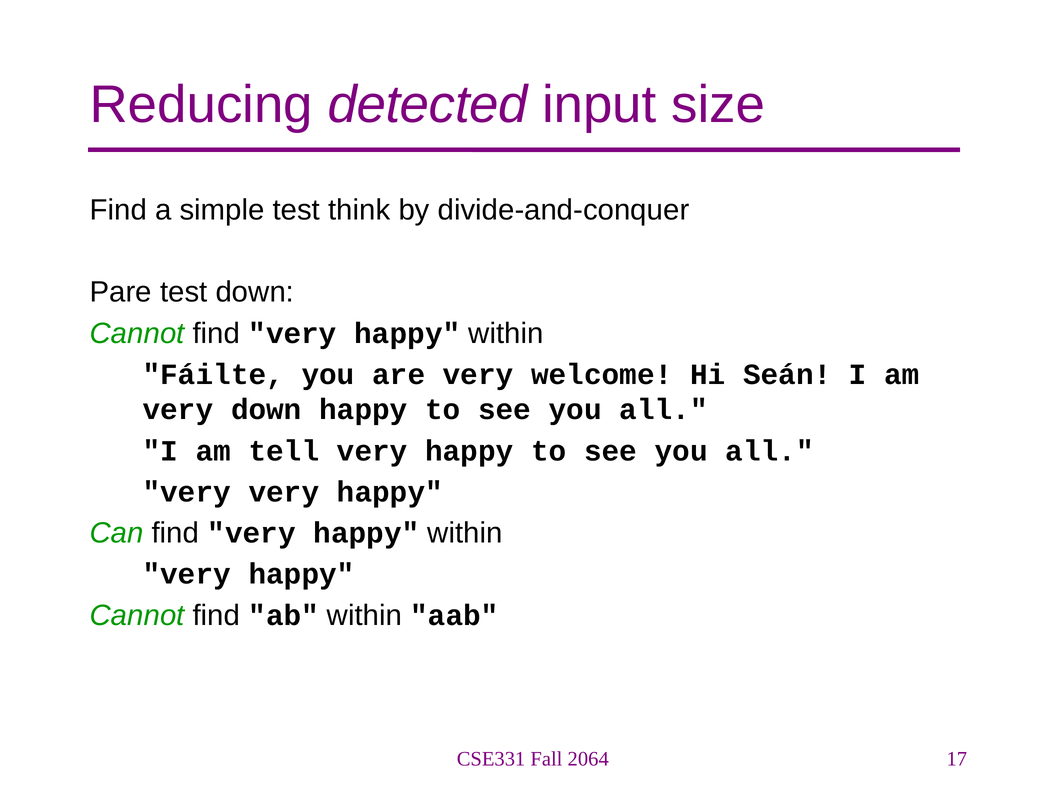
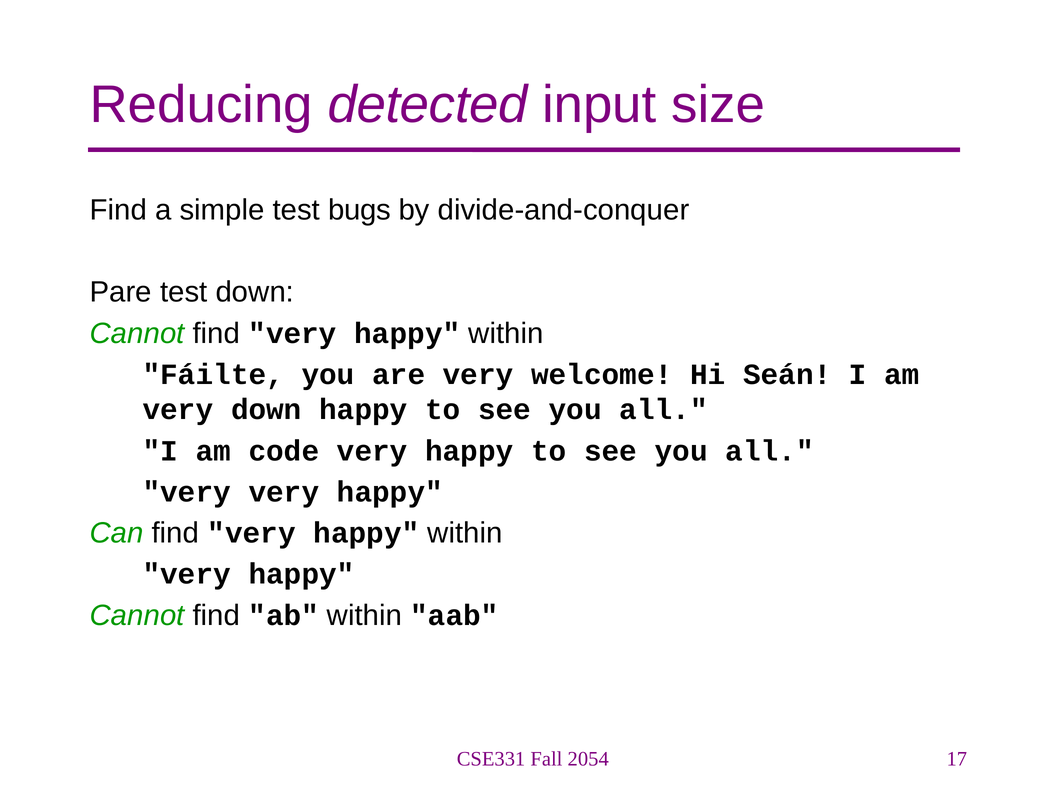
think: think -> bugs (359, 210)
tell: tell -> code (284, 451)
2064: 2064 -> 2054 (588, 759)
